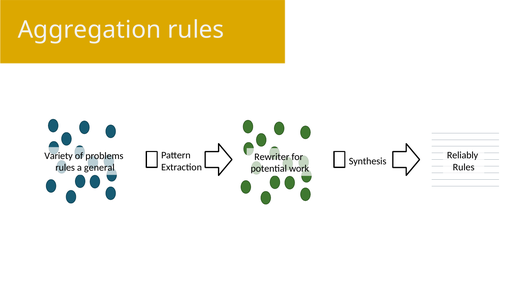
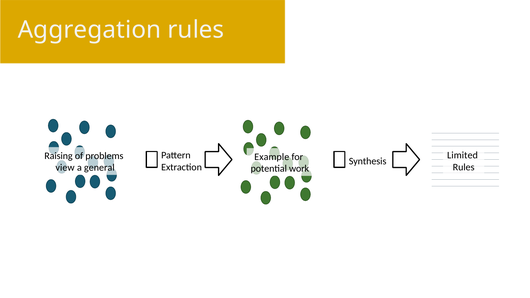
Reliably: Reliably -> Limited (462, 155)
Variety: Variety -> Raising (59, 156)
Rewriter: Rewriter -> Example (272, 157)
rules: rules -> view (65, 168)
